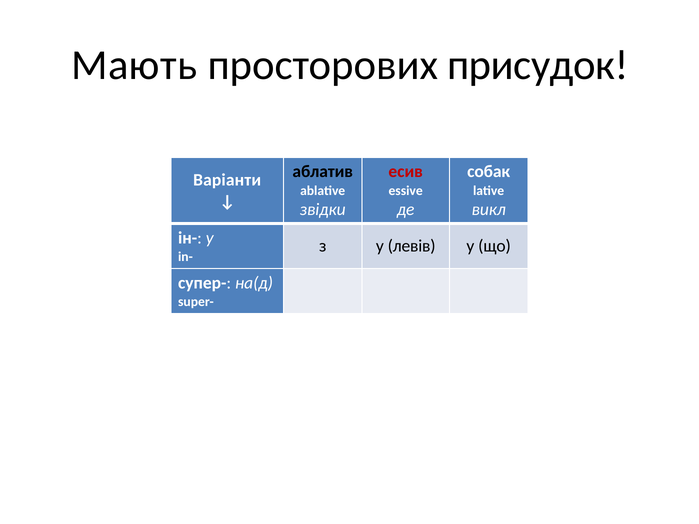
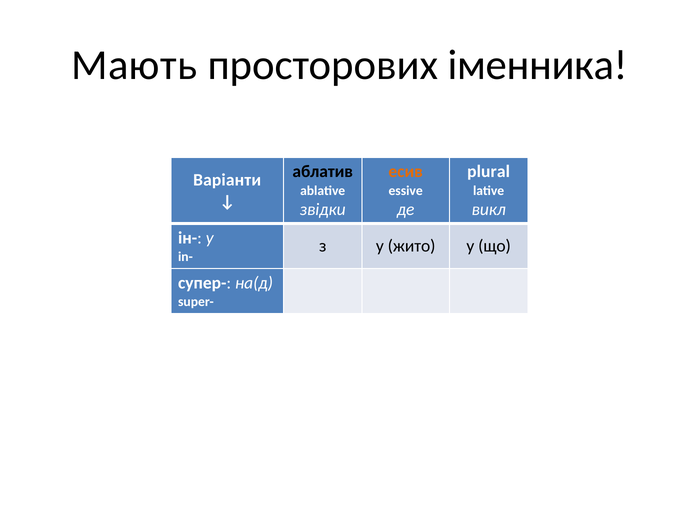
присудок: присудок -> іменника (538, 65)
есив colour: red -> orange (406, 172)
собак: собак -> plural (489, 172)
левів: левів -> жито (412, 246)
